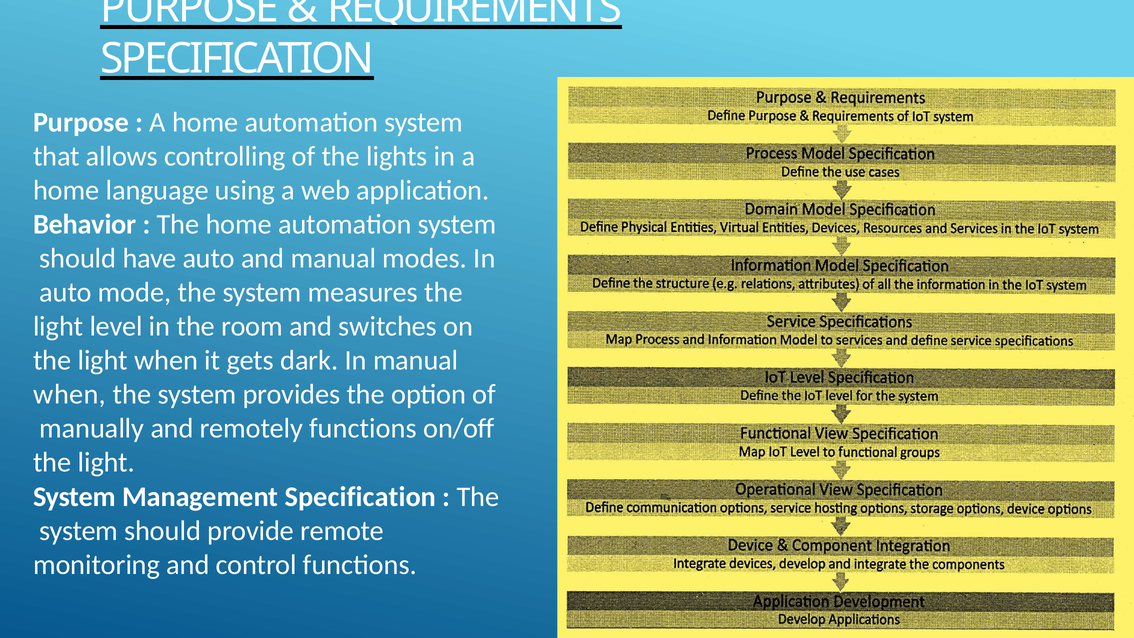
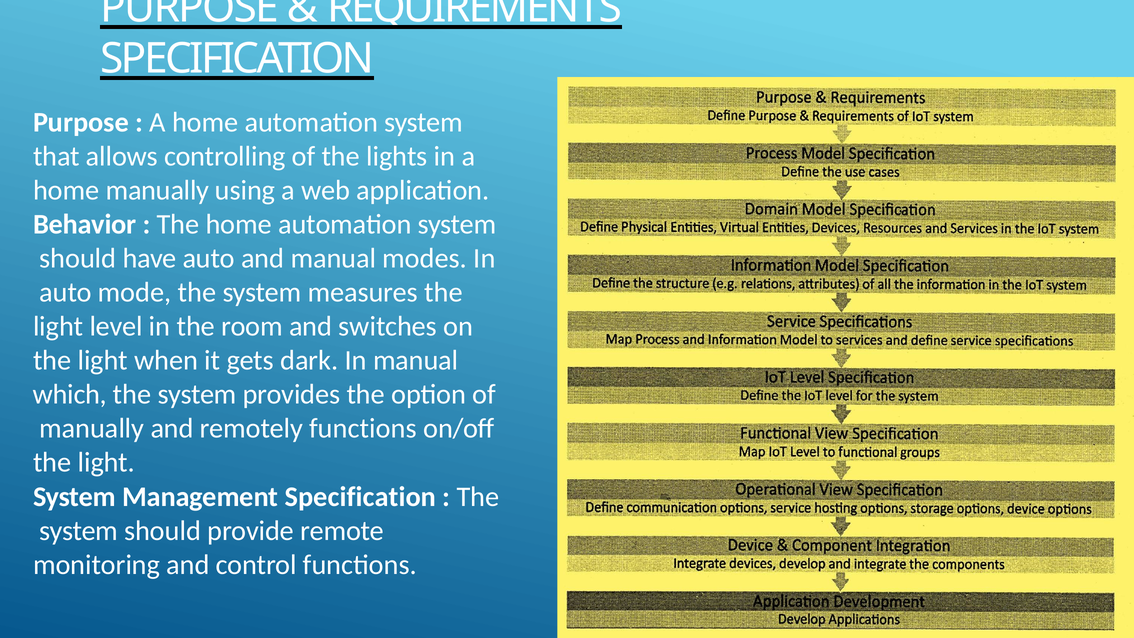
home language: language -> manually (157, 190)
when: when -> which (70, 394)
